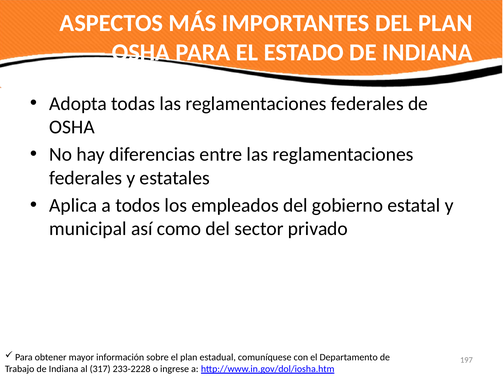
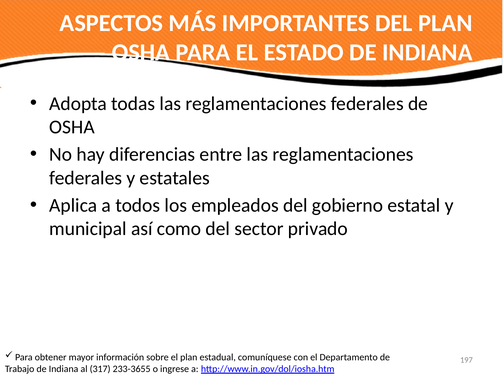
233-2228: 233-2228 -> 233-3655 (132, 369)
